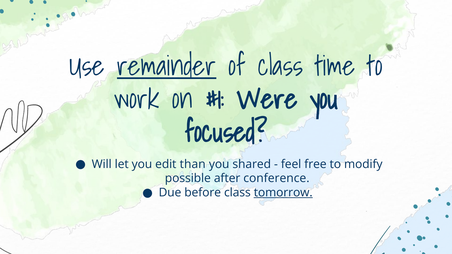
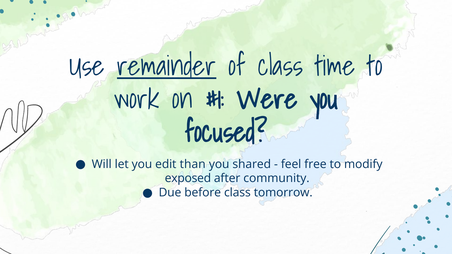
possible: possible -> exposed (188, 179)
conference: conference -> community (276, 179)
tomorrow underline: present -> none (283, 193)
